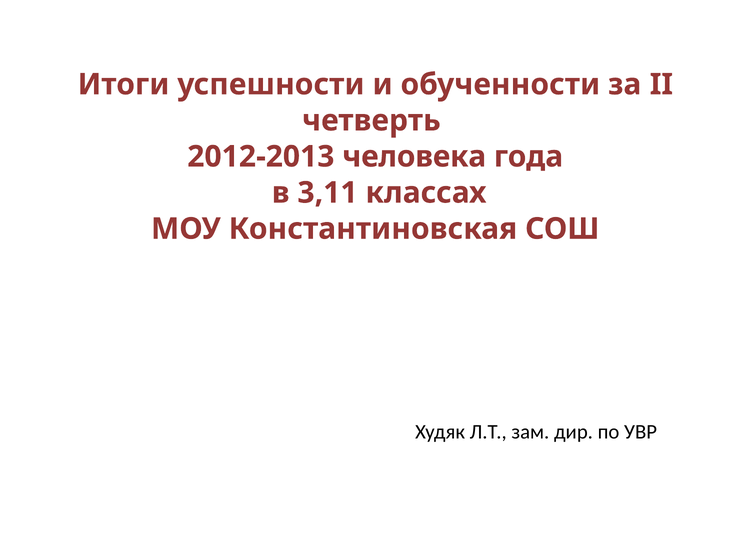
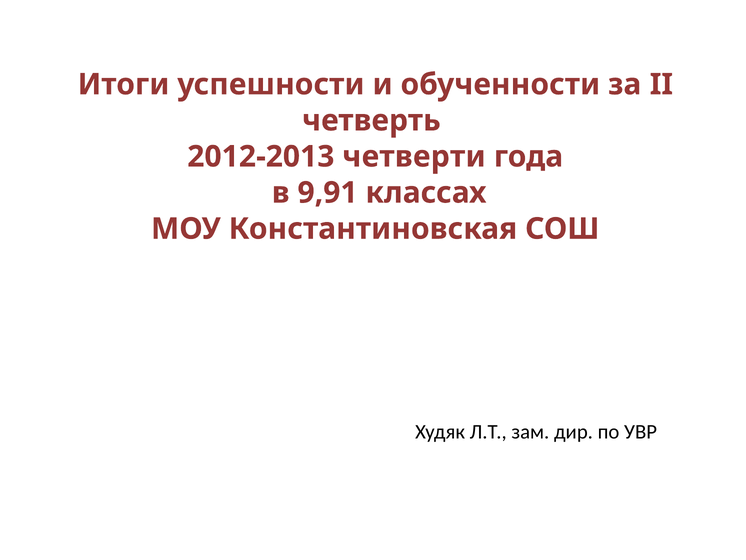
человека: человека -> четверти (414, 156)
3,11: 3,11 -> 9,91 (328, 193)
